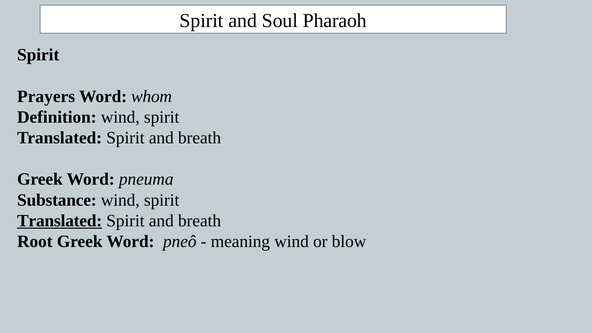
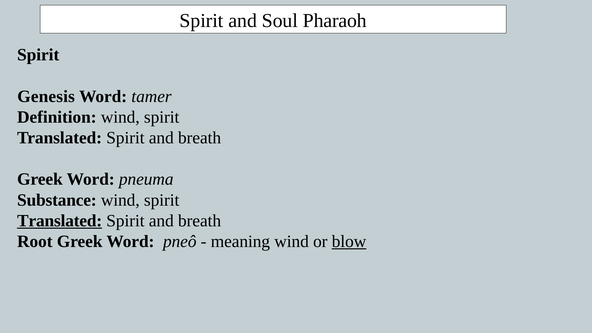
Prayers: Prayers -> Genesis (46, 96)
whom: whom -> tamer (152, 96)
blow underline: none -> present (349, 241)
